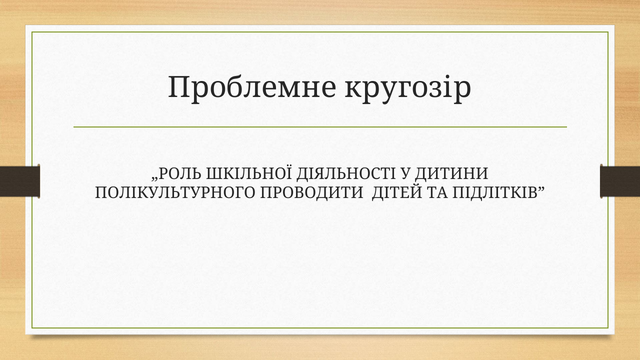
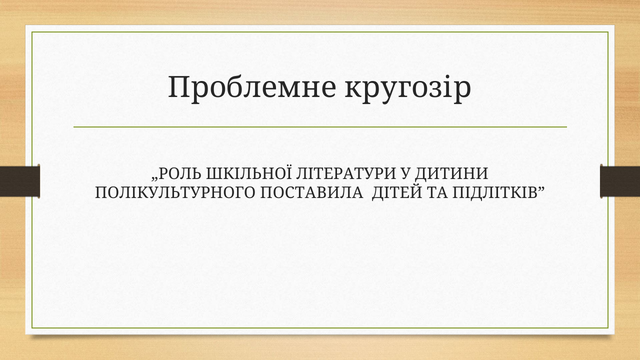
ДІЯЛЬНОСТІ: ДІЯЛЬНОСТІ -> ЛІТЕРАТУРИ (346, 174)
ПРОВОДИТИ: ПРОВОДИТИ -> ПОСТАВИЛА (312, 193)
